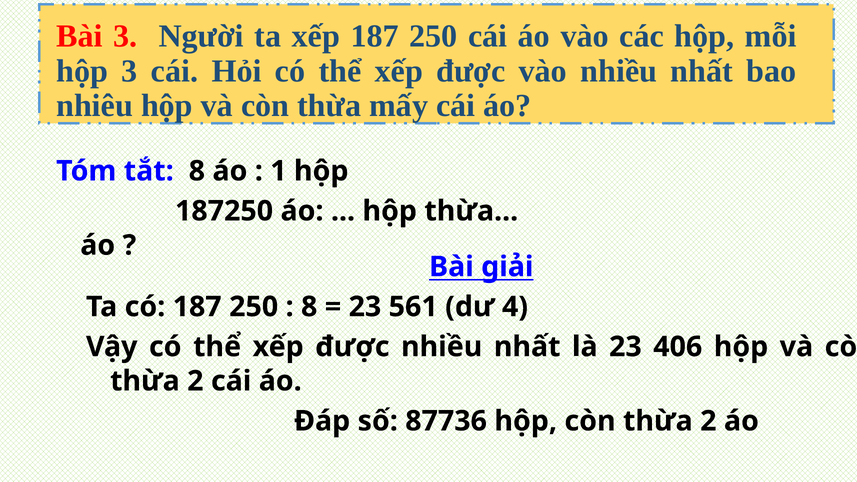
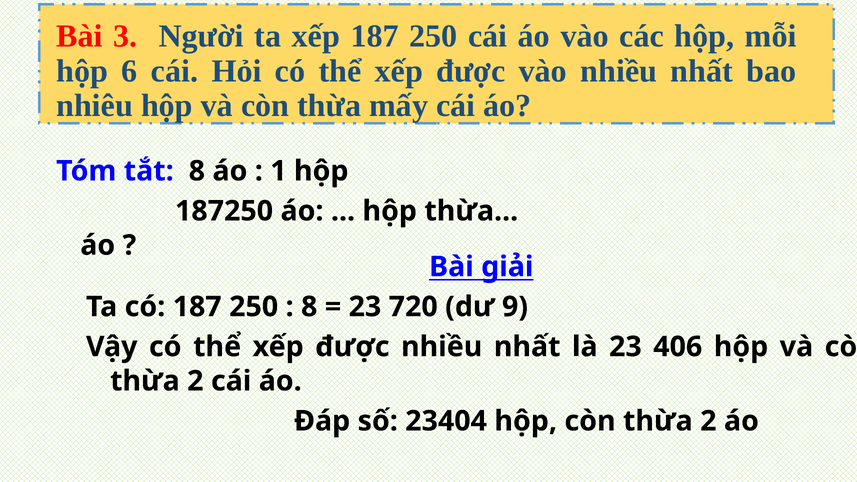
hộp 3: 3 -> 6 (129, 71)
561: 561 -> 720 (413, 307)
4: 4 -> 9 (515, 307)
87736: 87736 -> 23404 (446, 421)
